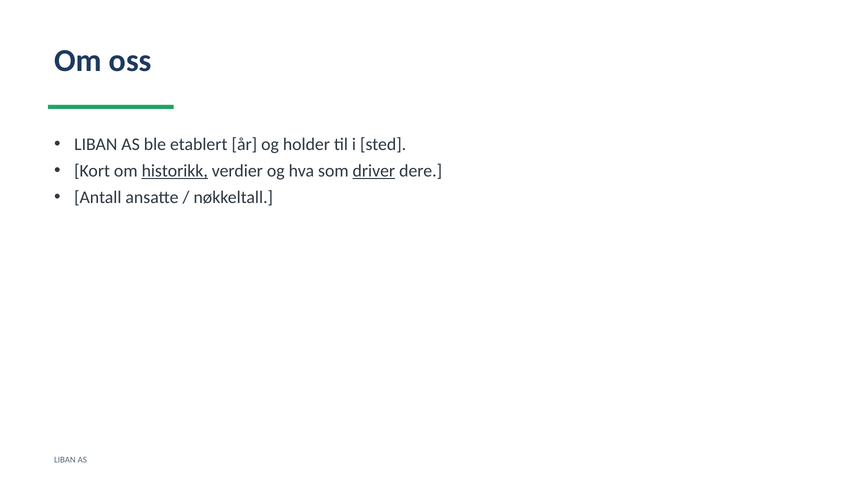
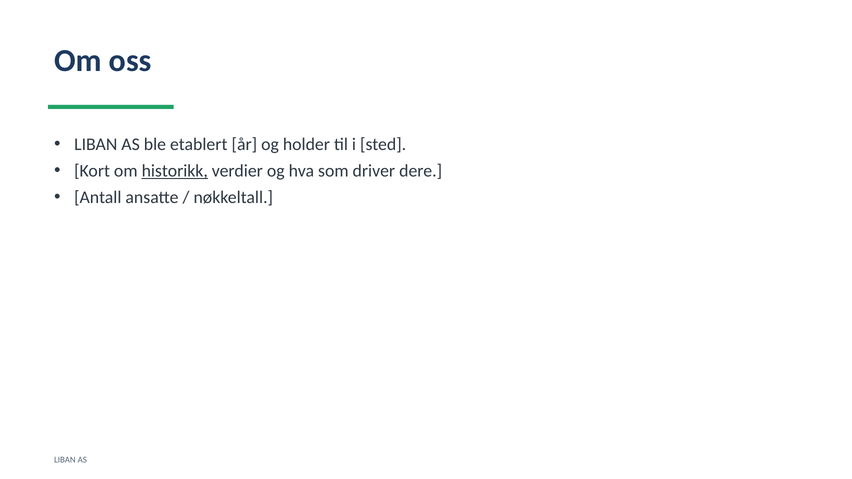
driver underline: present -> none (374, 171)
